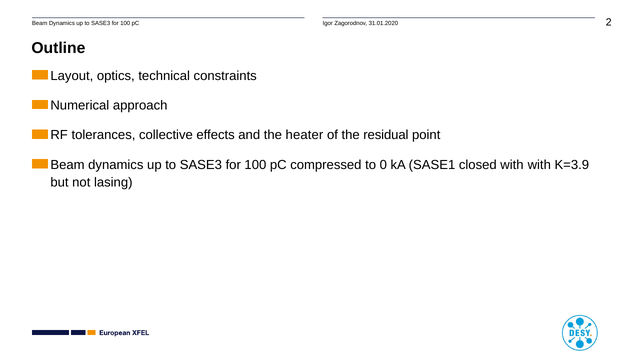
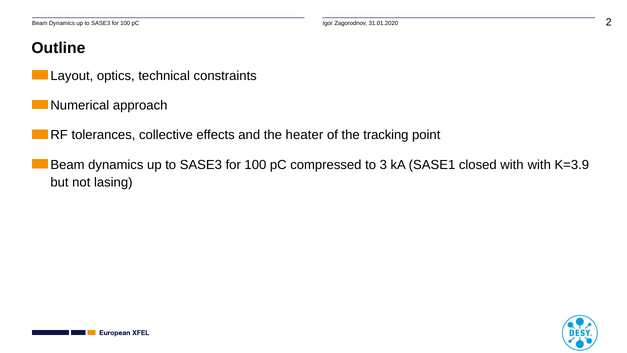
residual: residual -> tracking (386, 135)
0: 0 -> 3 (383, 165)
